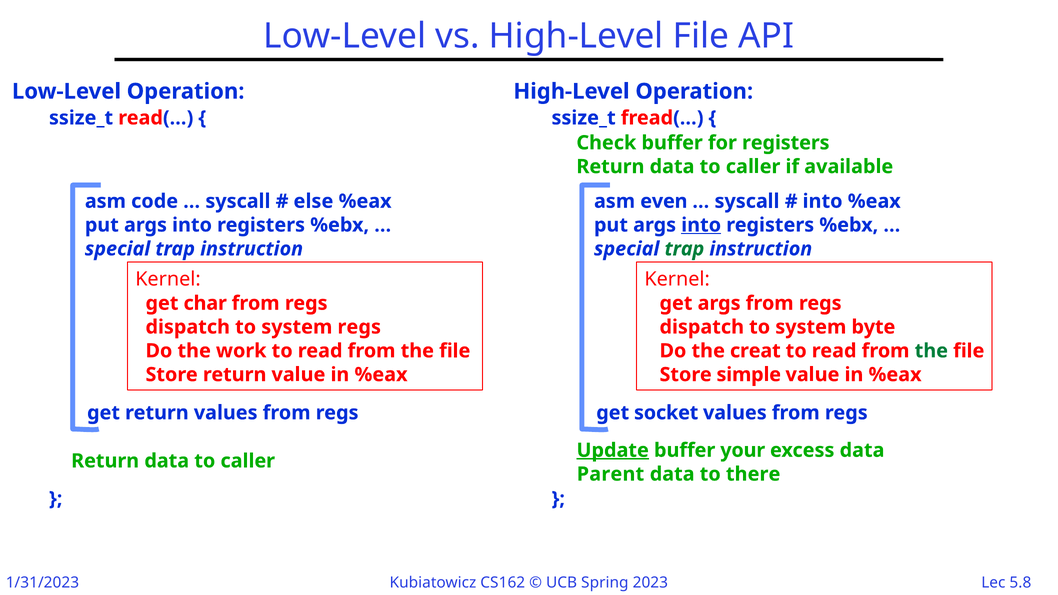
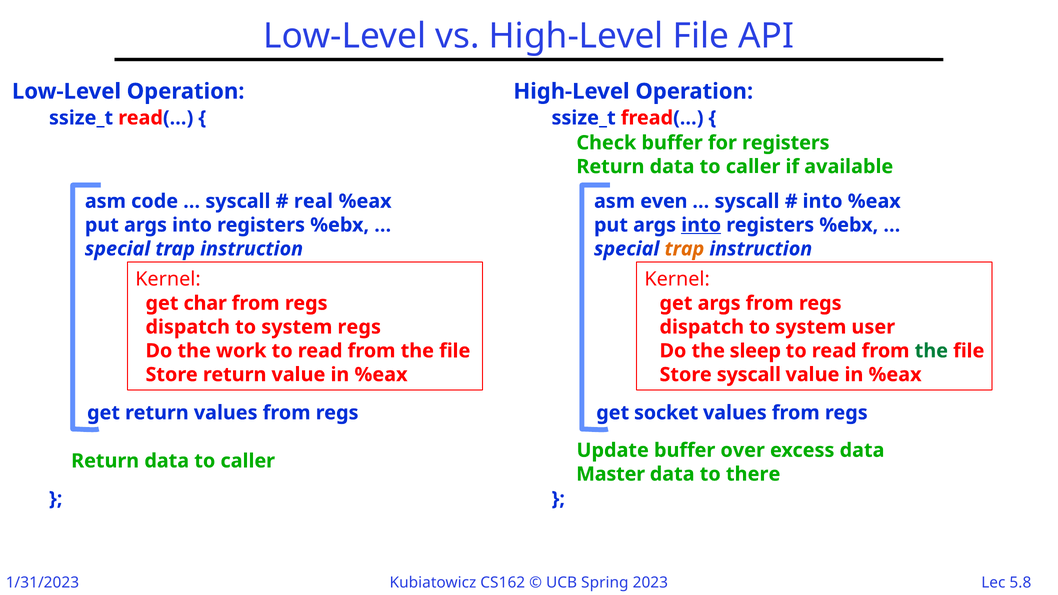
else: else -> real (313, 201)
trap colour: green -> orange (684, 249)
byte: byte -> user (873, 327)
creat: creat -> sleep (755, 351)
Store simple: simple -> syscall (749, 375)
Update underline: present -> none (613, 450)
your: your -> over (743, 450)
Parent: Parent -> Master (611, 474)
